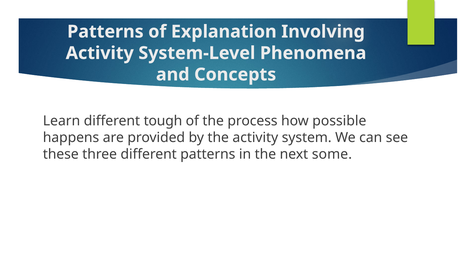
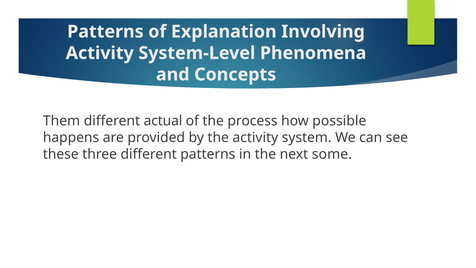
Learn: Learn -> Them (61, 121)
tough: tough -> actual (163, 121)
